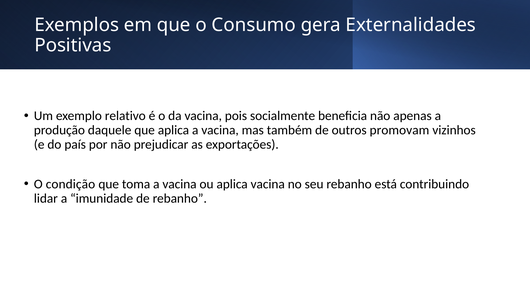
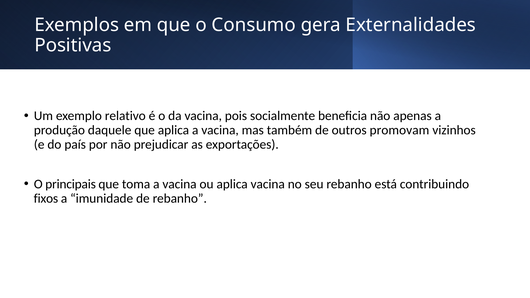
condição: condição -> principais (71, 184)
lidar: lidar -> fixos (46, 199)
